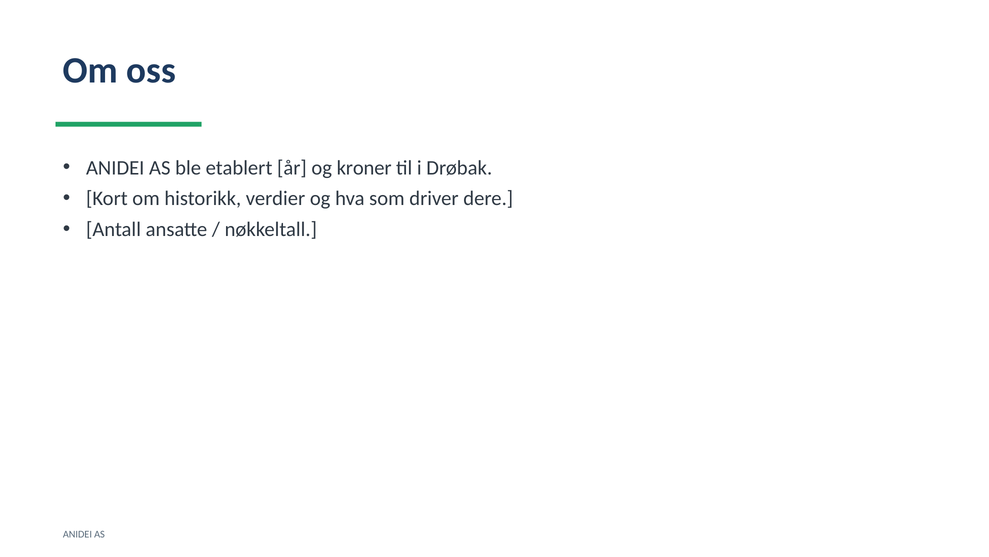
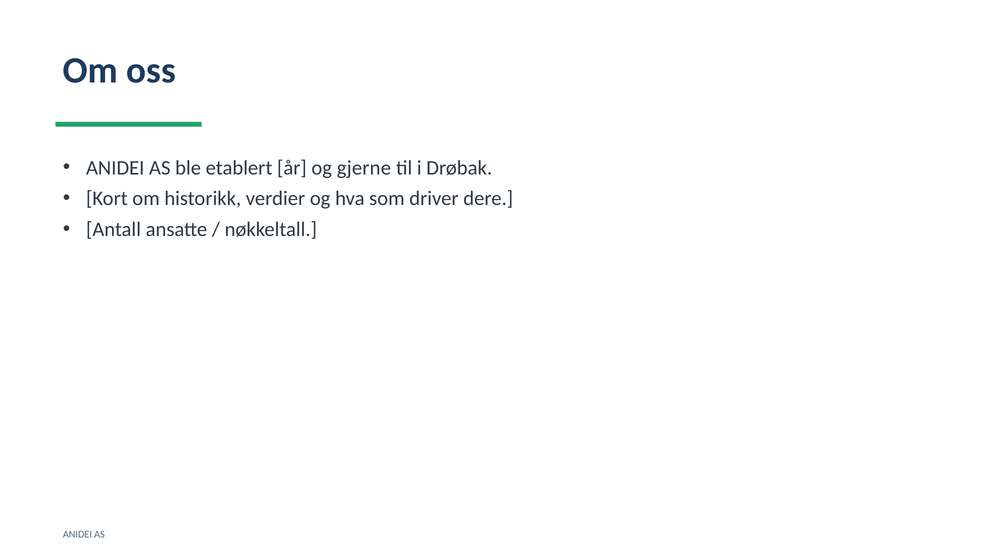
kroner: kroner -> gjerne (364, 168)
